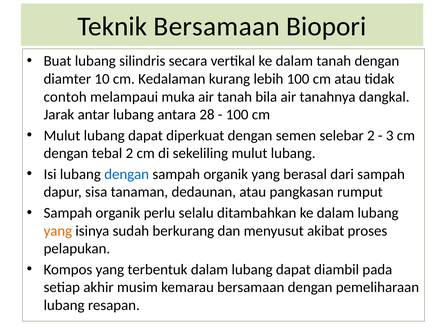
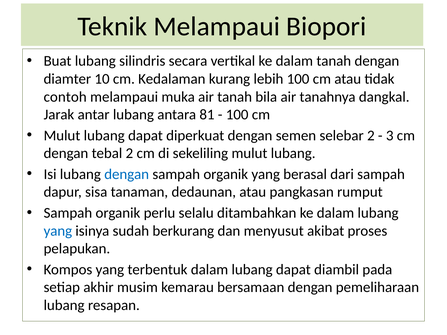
Teknik Bersamaan: Bersamaan -> Melampaui (217, 27)
28: 28 -> 81 (207, 115)
yang colour: orange -> blue (58, 231)
